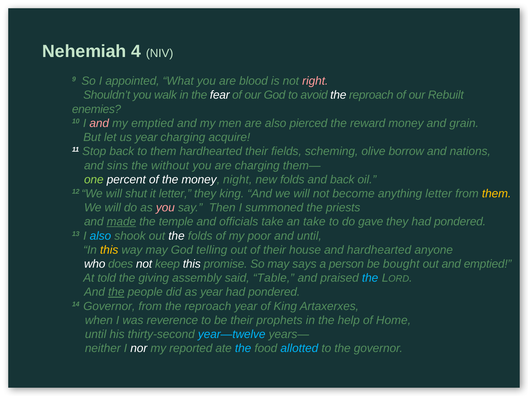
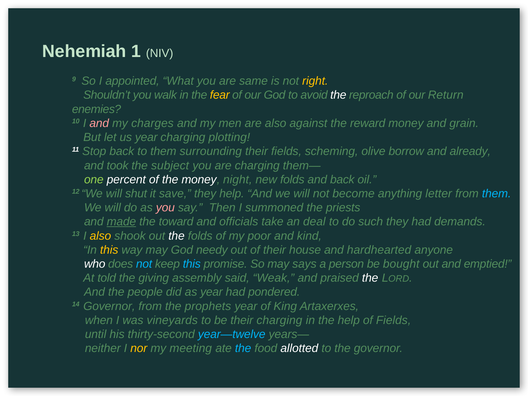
4: 4 -> 1 (136, 52)
blood: blood -> same (254, 81)
right colour: pink -> yellow (315, 81)
fear colour: white -> yellow (220, 95)
Rebuilt: Rebuilt -> Return (446, 95)
my emptied: emptied -> charges (152, 123)
pierced: pierced -> against (308, 123)
acquire: acquire -> plotting (229, 137)
them hardhearted: hardhearted -> surrounding (211, 151)
nations: nations -> already (470, 151)
sins: sins -> took (118, 165)
without: without -> subject (170, 165)
it letter: letter -> save (175, 194)
they king: king -> help (232, 194)
them colour: yellow -> light blue (497, 194)
temple: temple -> toward (176, 222)
an take: take -> deal (314, 222)
gave: gave -> such (371, 222)
they had pondered: pondered -> demands (460, 222)
also colour: light blue -> yellow (100, 236)
and until: until -> kind (309, 236)
telling: telling -> needy (212, 250)
not colour: white -> light blue (144, 264)
this colour: white -> light blue (192, 264)
Table: Table -> Weak (274, 278)
the colour: light blue -> white (370, 278)
the underline: present -> none (116, 292)
from the reproach: reproach -> prophets (208, 306)
reverence: reverence -> vineyards (172, 320)
their prophets: prophets -> charging (279, 320)
of Home: Home -> Fields (394, 320)
nor colour: white -> yellow (139, 348)
reported: reported -> meeting (191, 348)
allotted colour: light blue -> white (299, 348)
